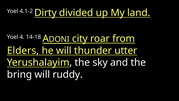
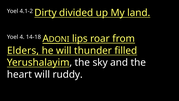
city: city -> lips (80, 38)
utter: utter -> filled (126, 50)
bring: bring -> heart (19, 74)
